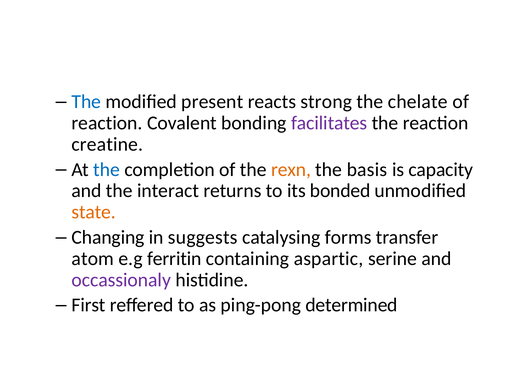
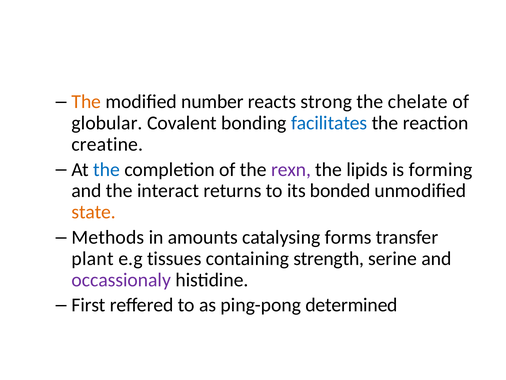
The colour: blue -> orange (86, 102)
present: present -> number (212, 102)
reaction: reaction -> globular (107, 123)
facilitates colour: purple -> blue (329, 123)
rexn colour: orange -> purple (291, 169)
basis: basis -> lipids (367, 169)
capacity: capacity -> forming (441, 169)
Changing: Changing -> Methods (108, 237)
suggests: suggests -> amounts (203, 237)
atom: atom -> plant (93, 258)
ferritin: ferritin -> tissues (174, 258)
aspartic: aspartic -> strength (329, 258)
